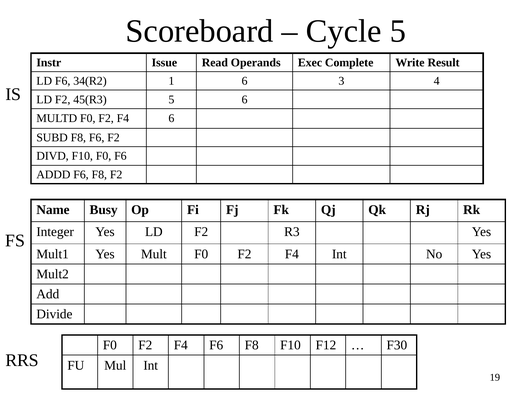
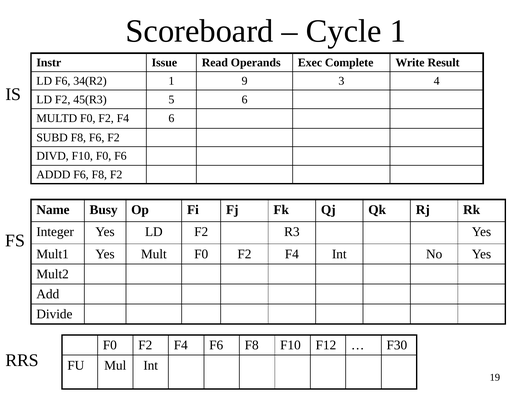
Cycle 5: 5 -> 1 (398, 31)
1 6: 6 -> 9 (245, 81)
